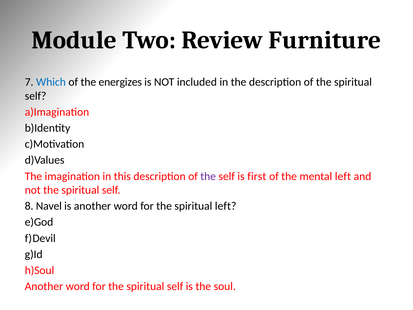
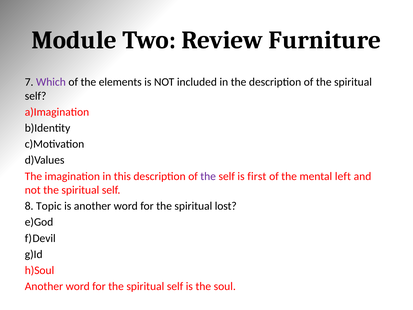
Which colour: blue -> purple (51, 82)
energizes: energizes -> elements (120, 82)
Navel: Navel -> Topic (49, 206)
spiritual left: left -> lost (226, 206)
